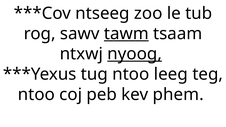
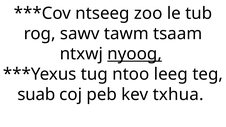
tawm underline: present -> none (126, 34)
ntoo: ntoo -> suab (36, 95)
phem: phem -> txhua (178, 95)
